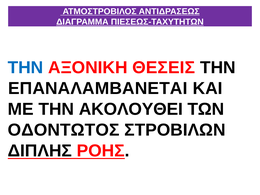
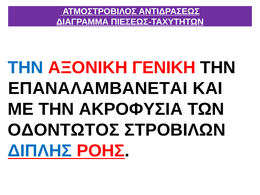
ΘΕΣΕΙΣ: ΘΕΣΕΙΣ -> ΓΕΝΙΚΗ (164, 68)
ΑΚΟΛΟΥΘΕΙ: ΑΚΟΛΟΥΘΕΙ -> ΑΚΡΟΦΥΣΙΑ (131, 109)
ΔΙΠΛΗΣ colour: black -> blue (40, 151)
